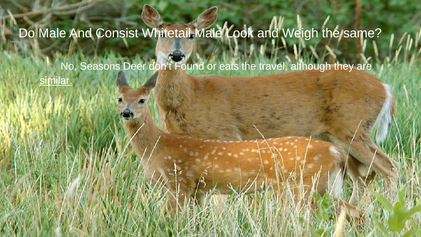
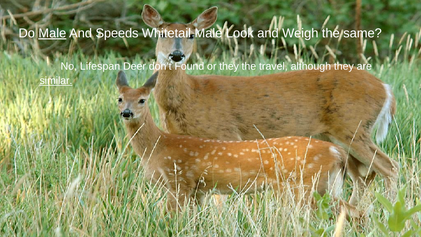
Male underline: none -> present (52, 33)
Consist: Consist -> Speeds (117, 33)
Seasons: Seasons -> Lifespan (100, 66)
or eats: eats -> they (229, 66)
